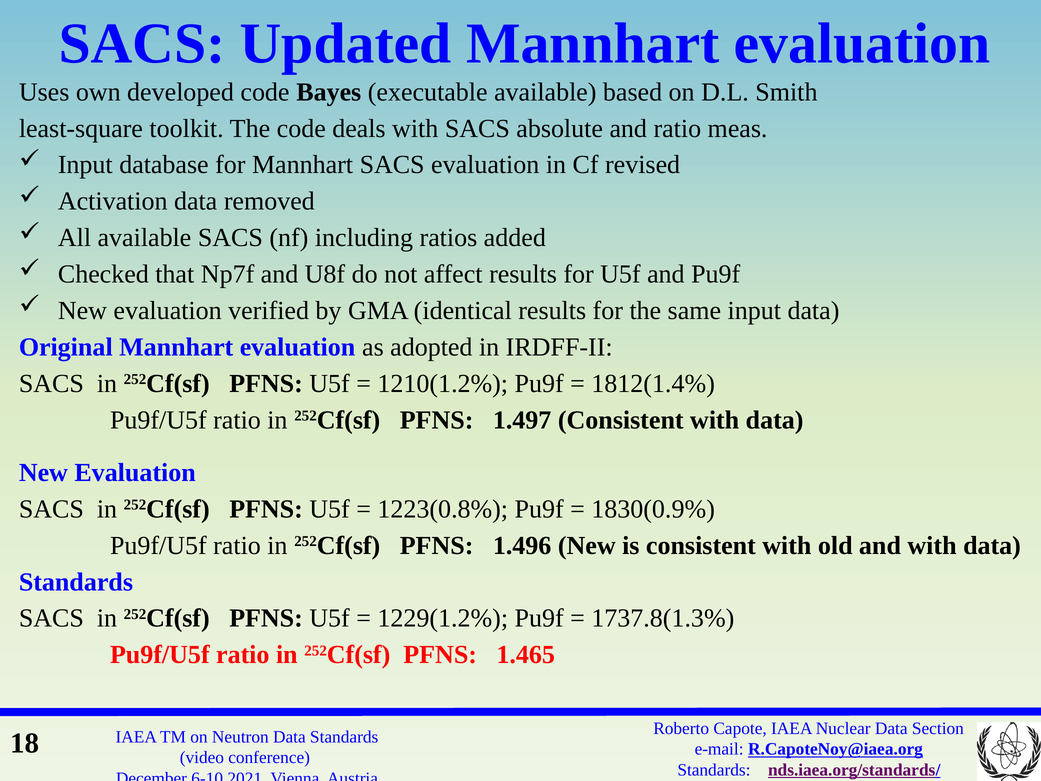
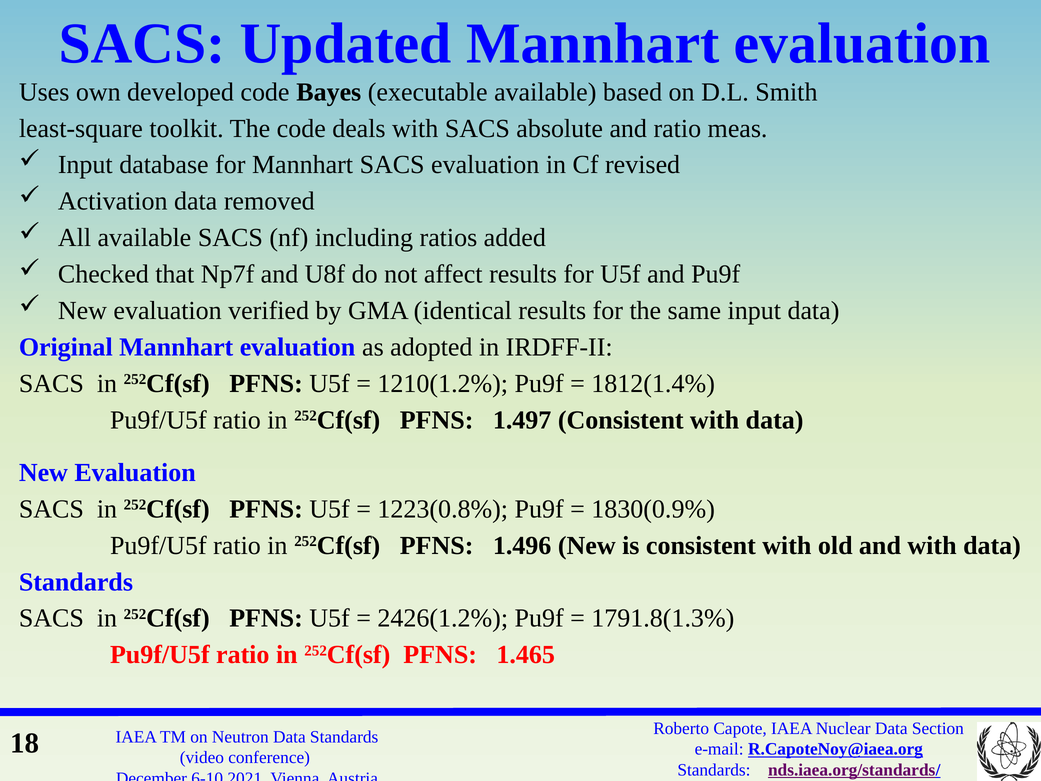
1229(1.2%: 1229(1.2% -> 2426(1.2% (443, 618)
1737.8(1.3%: 1737.8(1.3% -> 1791.8(1.3% (663, 618)
